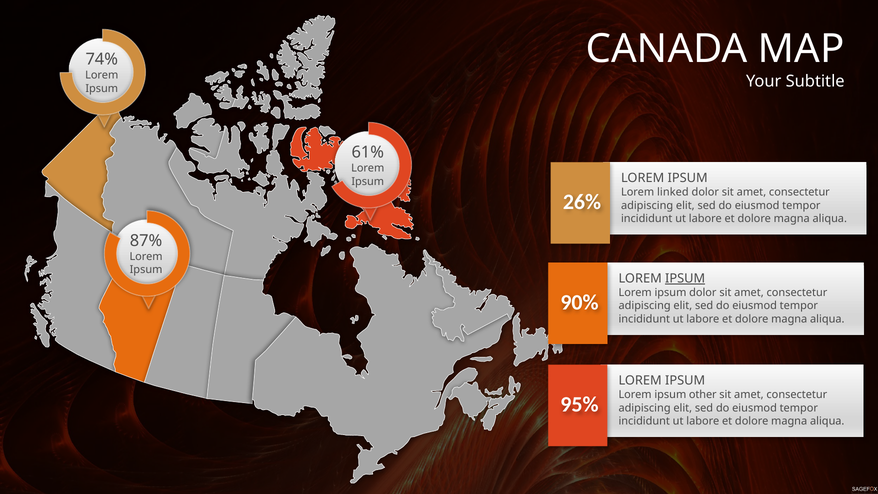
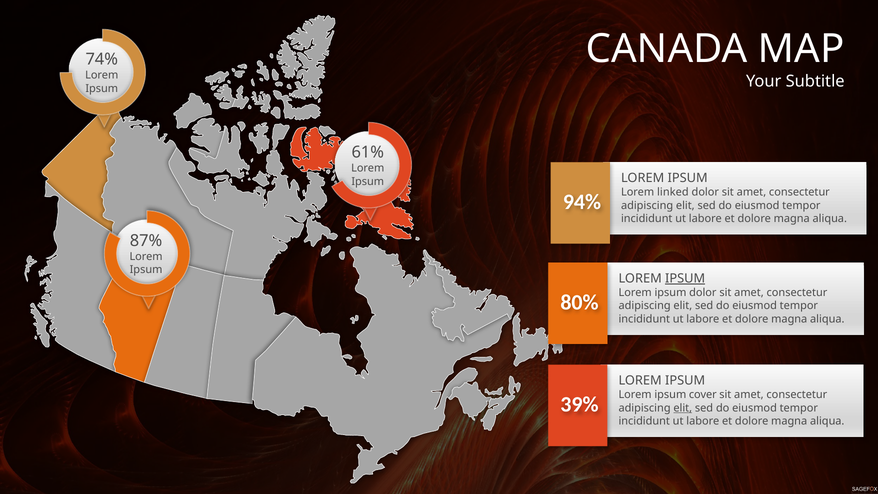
26%: 26% -> 94% (582, 202)
90%: 90% -> 80% (579, 302)
other: other -> cover (703, 395)
95%: 95% -> 39% (579, 405)
elit underline: none -> present (683, 408)
